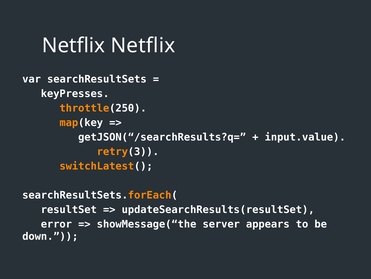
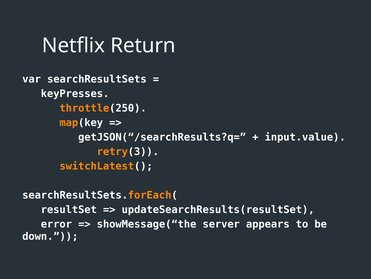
Netflix Netflix: Netflix -> Return (143, 45)
